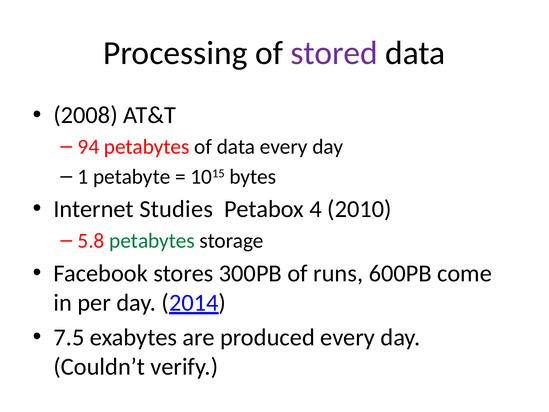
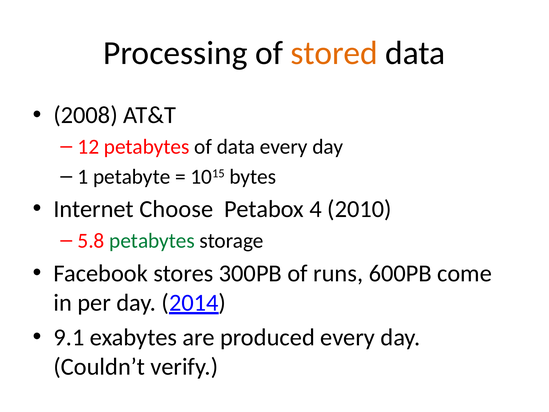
stored colour: purple -> orange (334, 53)
94: 94 -> 12 (88, 147)
Studies: Studies -> Choose (176, 209)
7.5: 7.5 -> 9.1 (69, 337)
